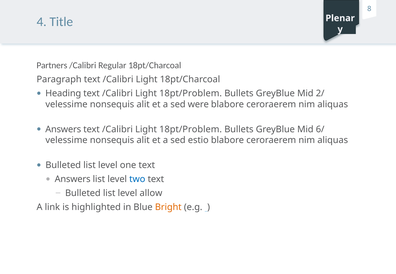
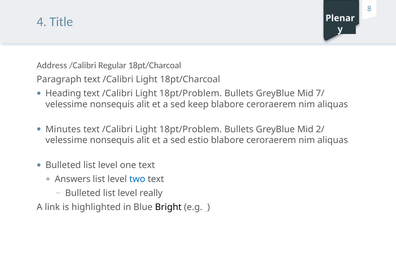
Partners: Partners -> Address (52, 65)
2/: 2/ -> 7/ (320, 93)
were: were -> keep (198, 104)
Answers: Answers -> Minutes (63, 129)
6/: 6/ -> 2/ (320, 129)
allow: allow -> really (151, 193)
Bright colour: orange -> black (168, 207)
